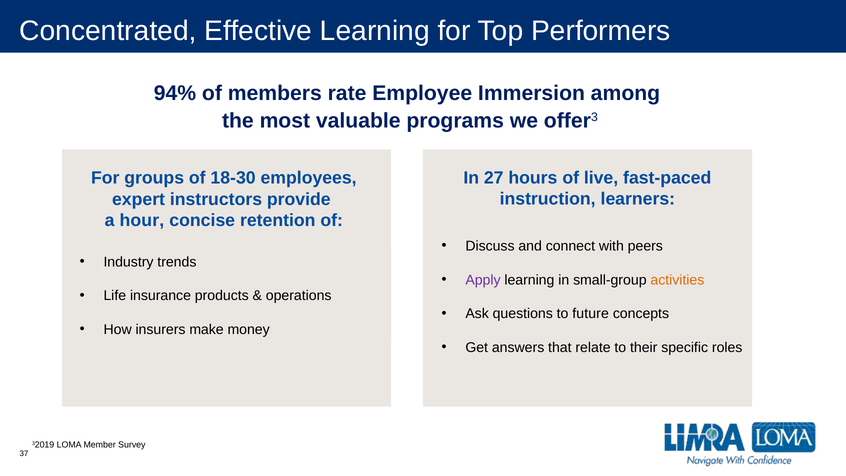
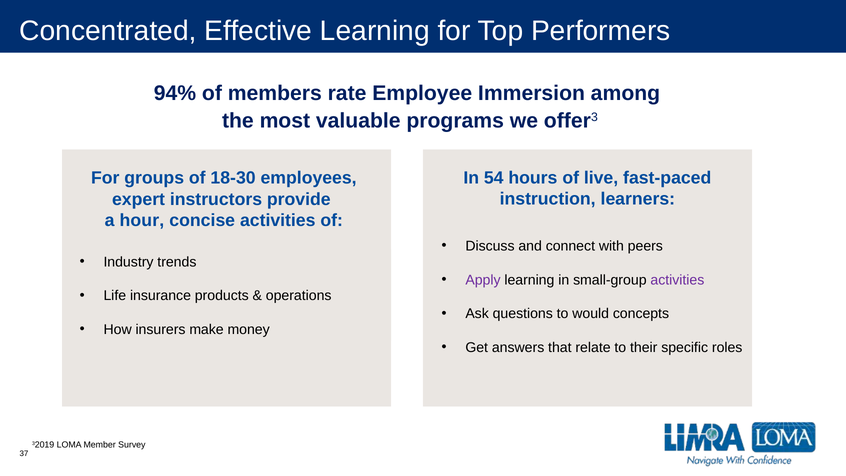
27: 27 -> 54 (494, 178)
concise retention: retention -> activities (278, 220)
activities colour: orange -> purple (677, 280)
future: future -> would (591, 314)
